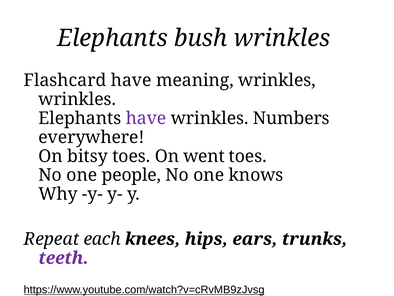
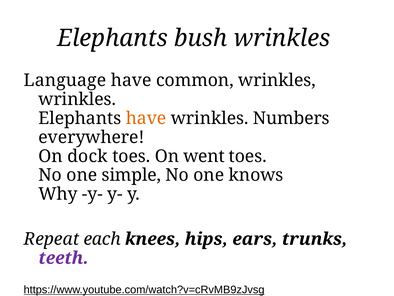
Flashcard: Flashcard -> Language (65, 80)
meaning: meaning -> common (195, 80)
have colour: purple -> orange (146, 118)
bitsy: bitsy -> dock (87, 156)
people: people -> simple (131, 175)
